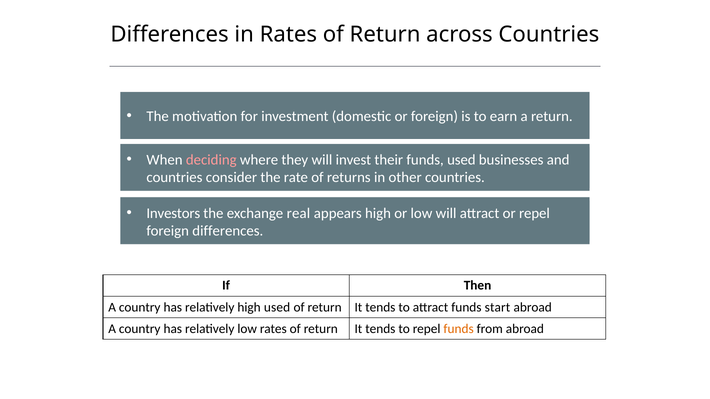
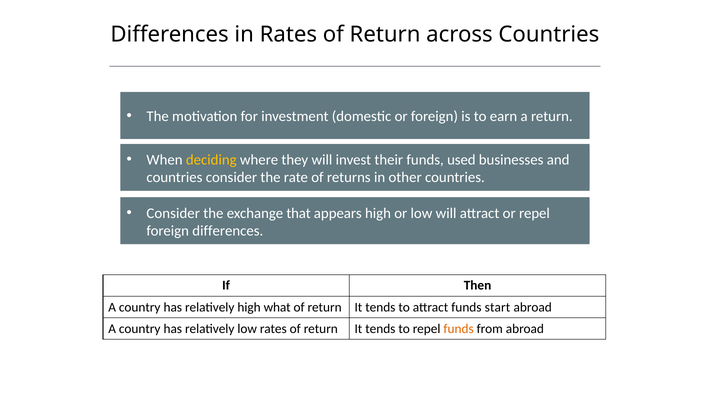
deciding colour: pink -> yellow (211, 160)
Investors: Investors -> Consider (173, 213)
real: real -> that (299, 213)
high used: used -> what (277, 307)
